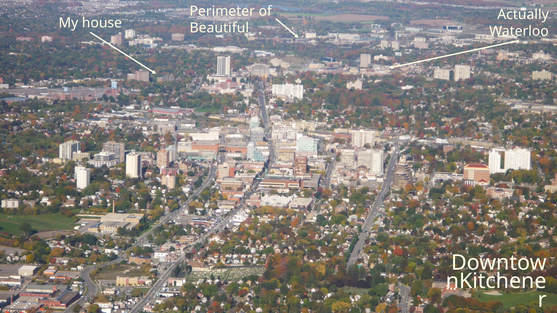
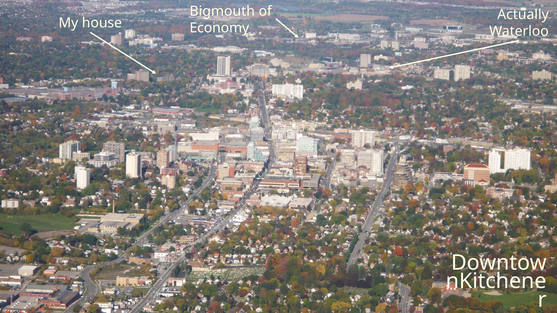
Perimeter: Perimeter -> Bigmouth (222, 11)
Beautiful: Beautiful -> Economy (219, 28)
